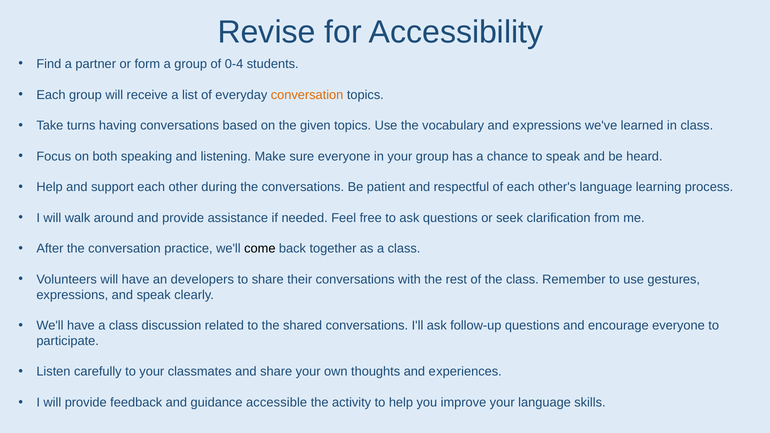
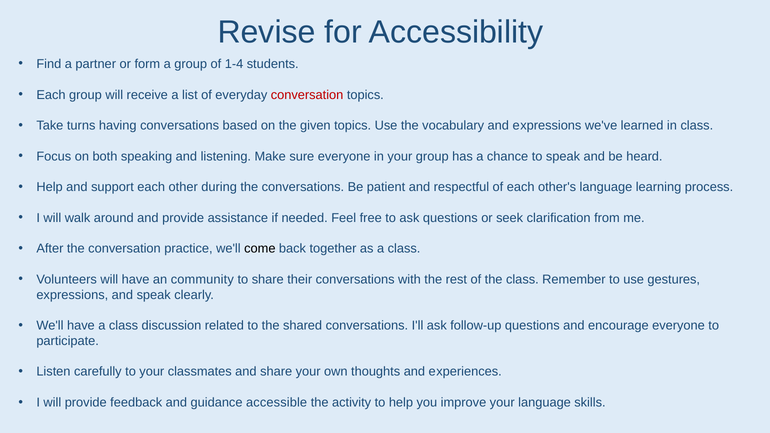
0-4: 0-4 -> 1-4 (234, 64)
conversation colour: orange -> red (307, 95)
developers: developers -> community (202, 280)
